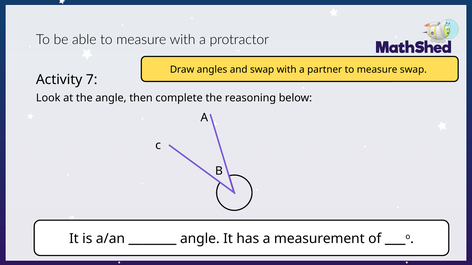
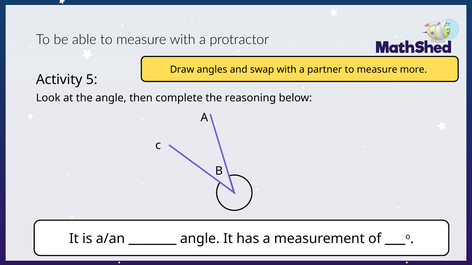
measure swap: swap -> more (413, 70)
7: 7 -> 5 (92, 80)
